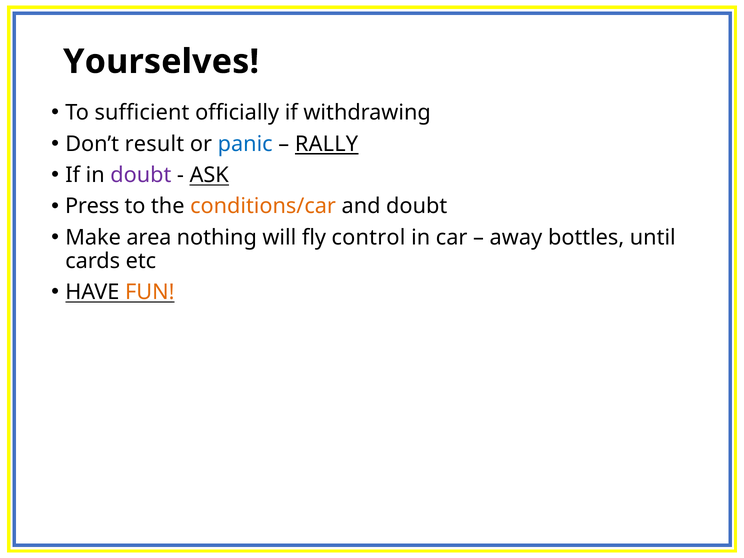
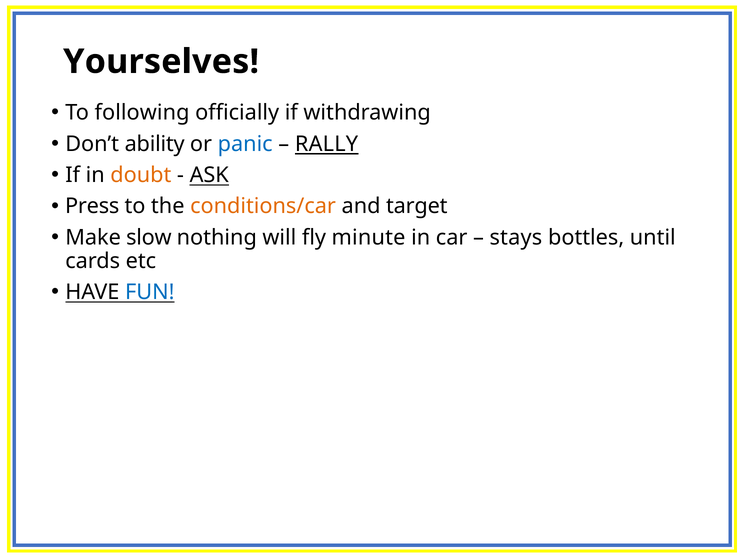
sufficient: sufficient -> following (142, 113)
result: result -> ability (155, 144)
doubt colour: purple -> orange (141, 175)
and doubt: doubt -> target (417, 206)
area: area -> slow (149, 237)
control: control -> minute (369, 237)
away: away -> stays (516, 237)
FUN colour: orange -> blue (150, 292)
